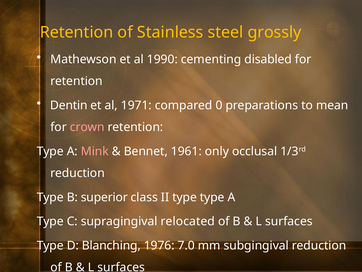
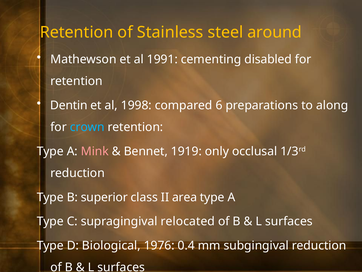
steel grossly: grossly -> around (275, 32)
1990: 1990 -> 1991 (162, 59)
1971: 1971 -> 1998 (136, 105)
0: 0 -> 6 (219, 105)
mean: mean -> along (332, 105)
crown colour: pink -> light blue (87, 127)
1961: 1961 -> 1919 (186, 151)
II type: type -> area (185, 197)
Blanching: Blanching -> Biological (111, 245)
7.0: 7.0 -> 0.4 (186, 245)
